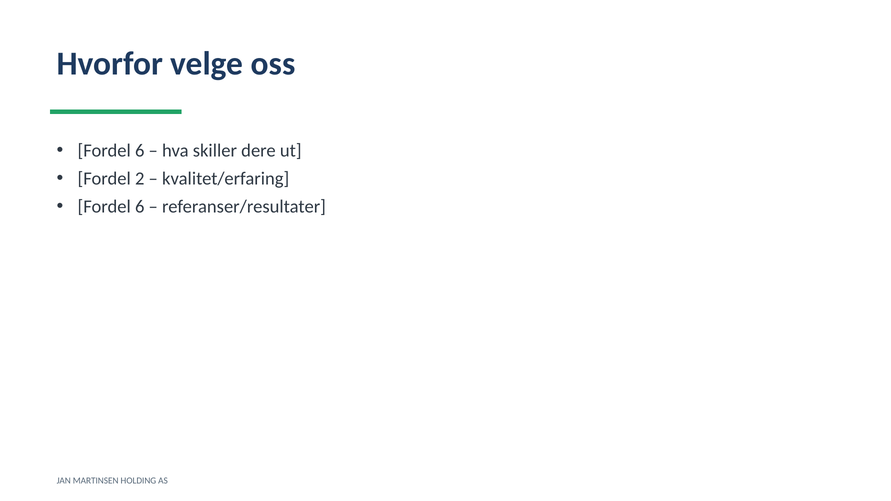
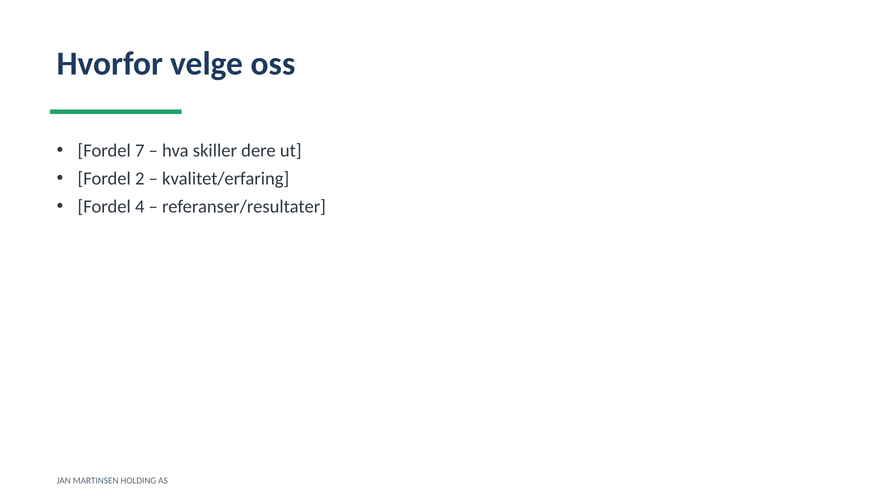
6: 6 -> 7 (140, 151)
6: 6 -> 4 (140, 207)
